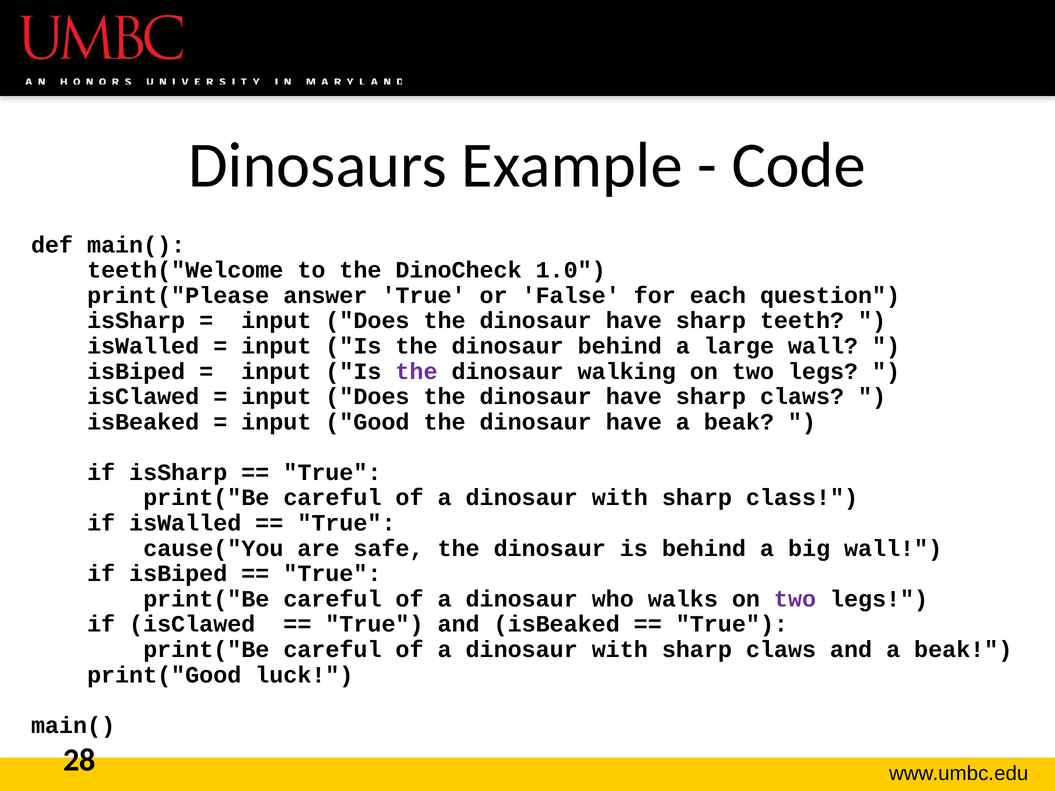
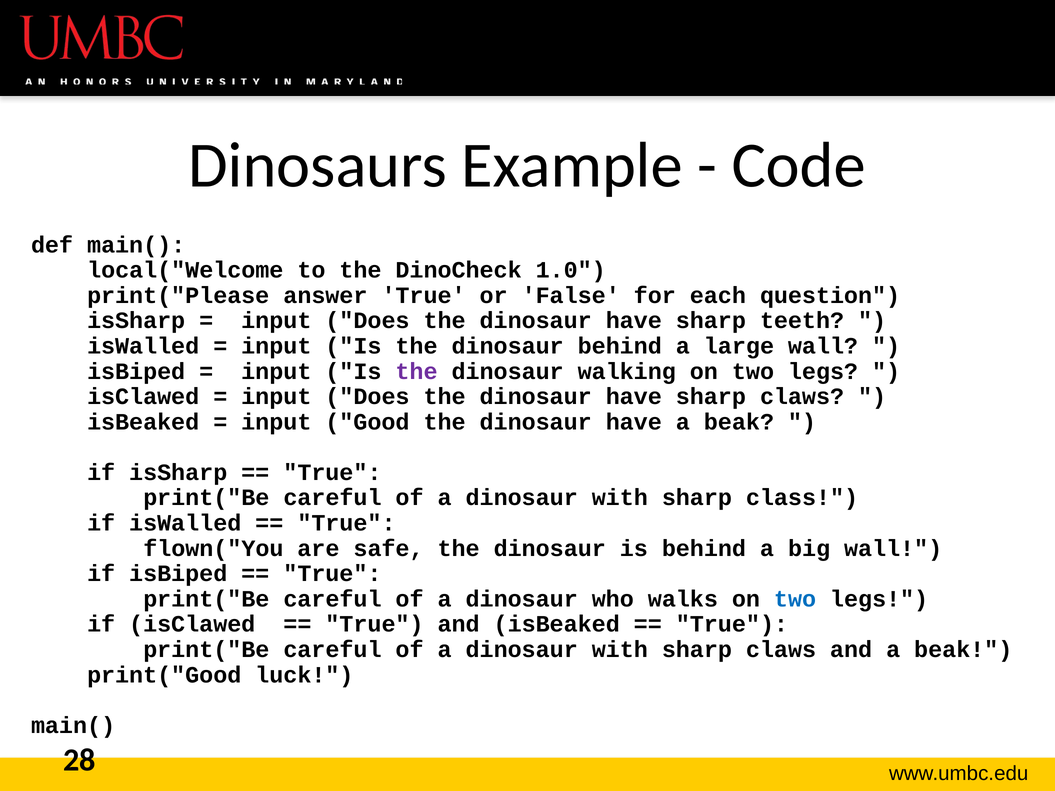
teeth("Welcome: teeth("Welcome -> local("Welcome (185, 270)
cause("You: cause("You -> flown("You (213, 549)
two colour: purple -> blue (795, 599)
